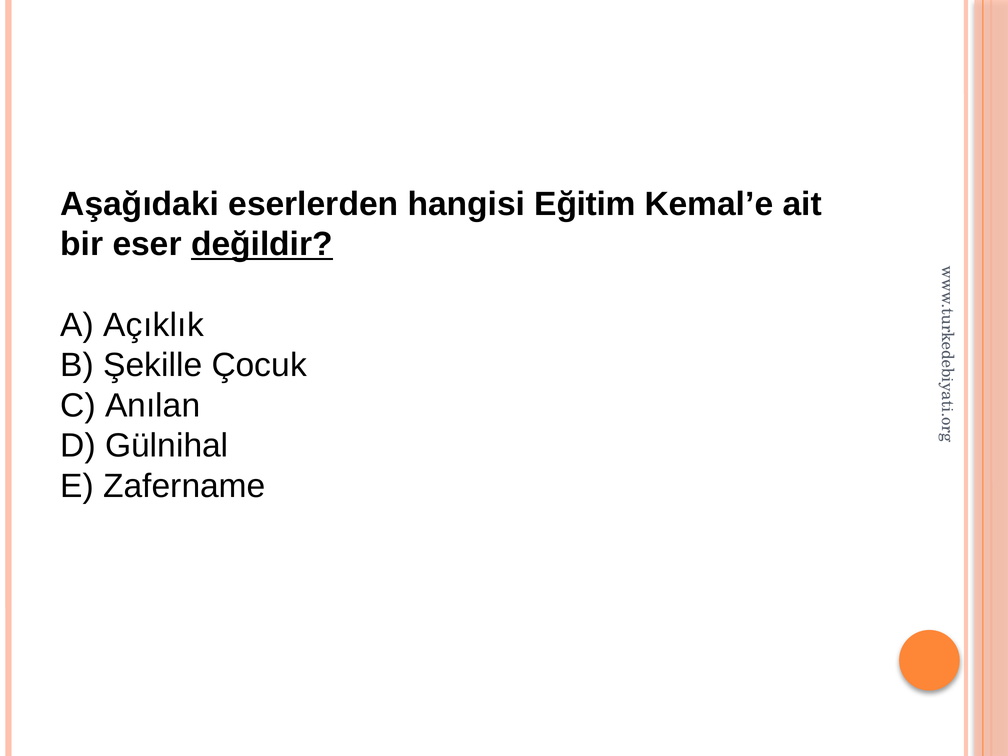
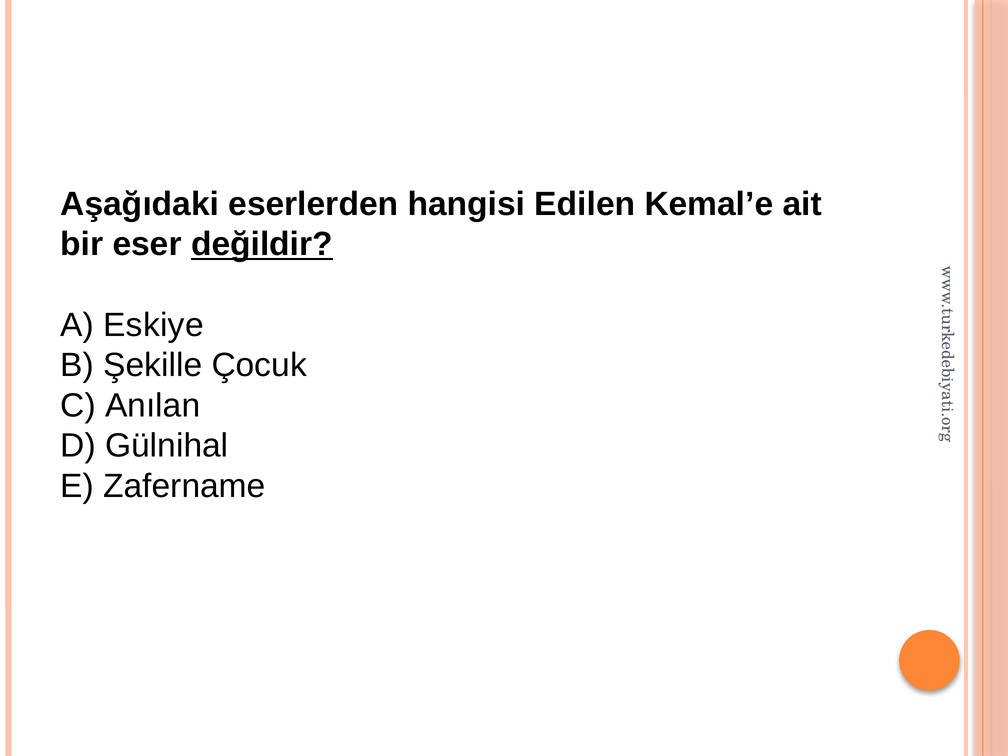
Eğitim: Eğitim -> Edilen (585, 204)
Açıklık: Açıklık -> Eskiye (154, 325)
